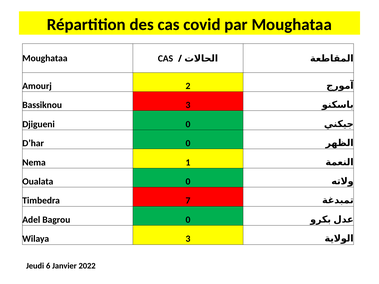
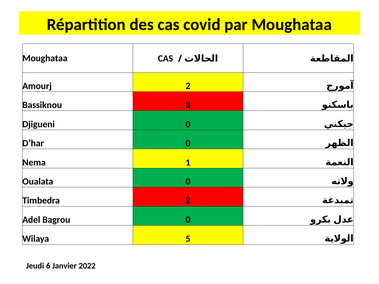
Timbedra 7: 7 -> 2 (188, 201)
Wilaya 3: 3 -> 5 (188, 239)
